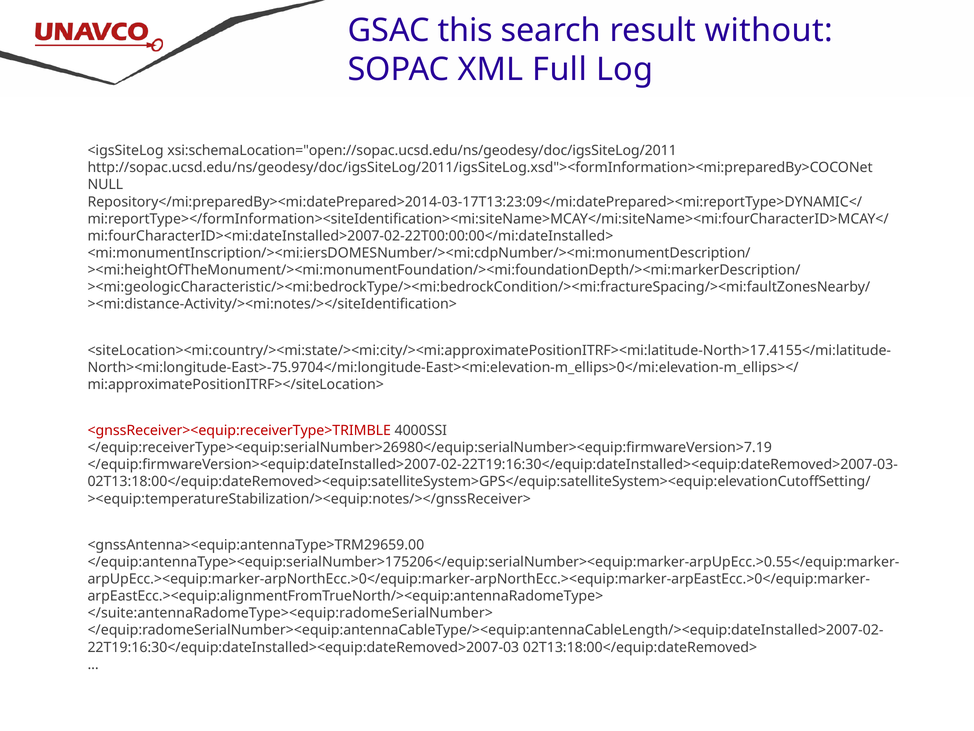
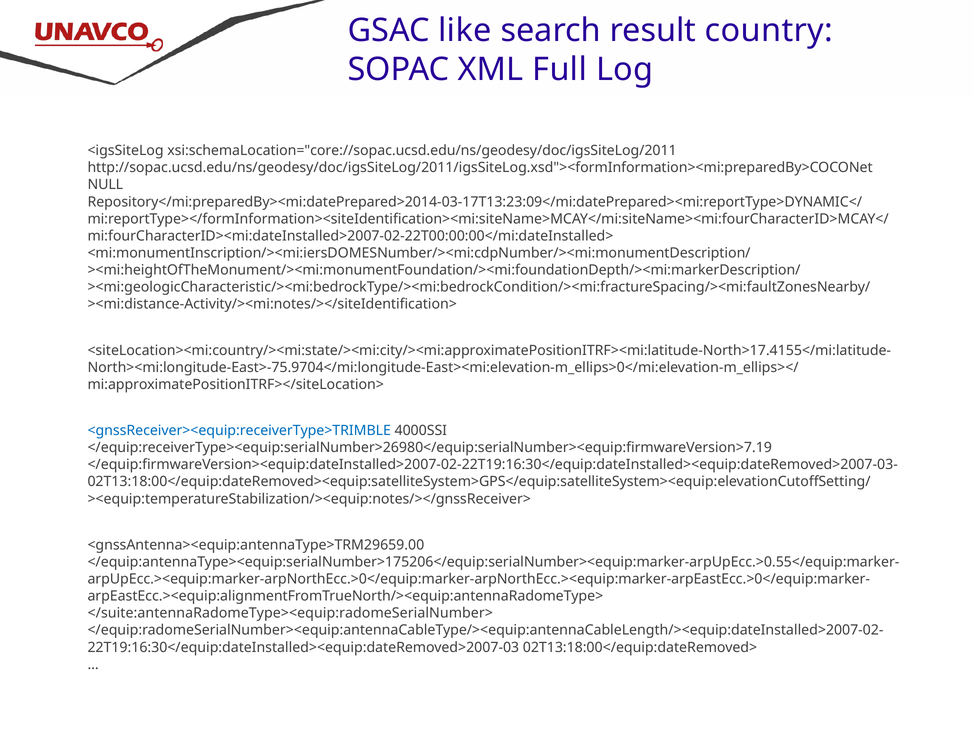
this: this -> like (465, 30)
without: without -> country (769, 30)
xsi:schemaLocation="open://sopac.ucsd.edu/ns/geodesy/doc/igsSiteLog/2011: xsi:schemaLocation="open://sopac.ucsd.edu/ns/geodesy/doc/igsSiteLog/2011 -> xsi:schemaLocation="core://sopac.ucsd.edu/ns/geodesy/doc/igsSiteLog/2011 (422, 151)
<gnssReceiver><equip:receiverType>TRIMBLE colour: red -> blue (239, 430)
